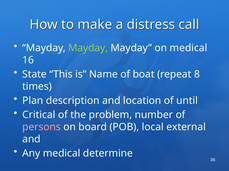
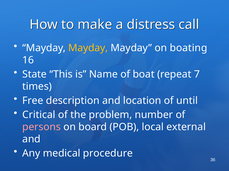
Mayday colour: light green -> yellow (88, 48)
on medical: medical -> boating (188, 48)
8: 8 -> 7 (197, 75)
Plan: Plan -> Free (33, 101)
determine: determine -> procedure (108, 154)
